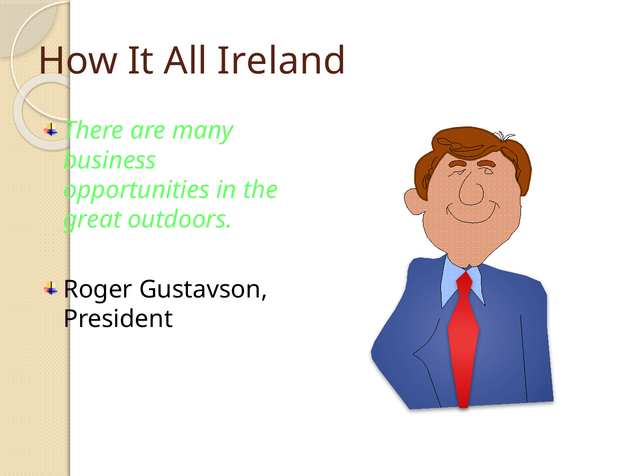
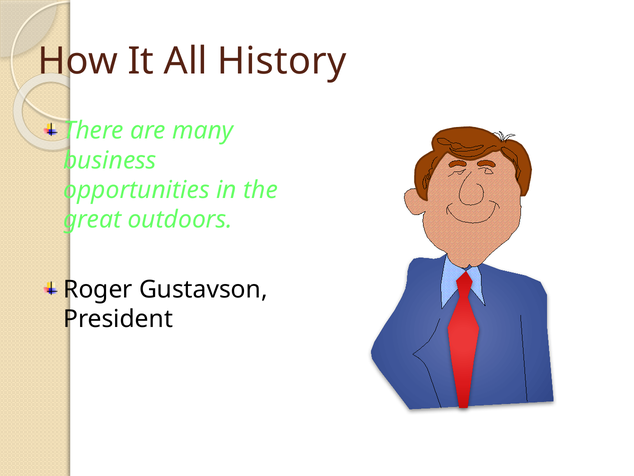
Ireland: Ireland -> History (282, 61)
